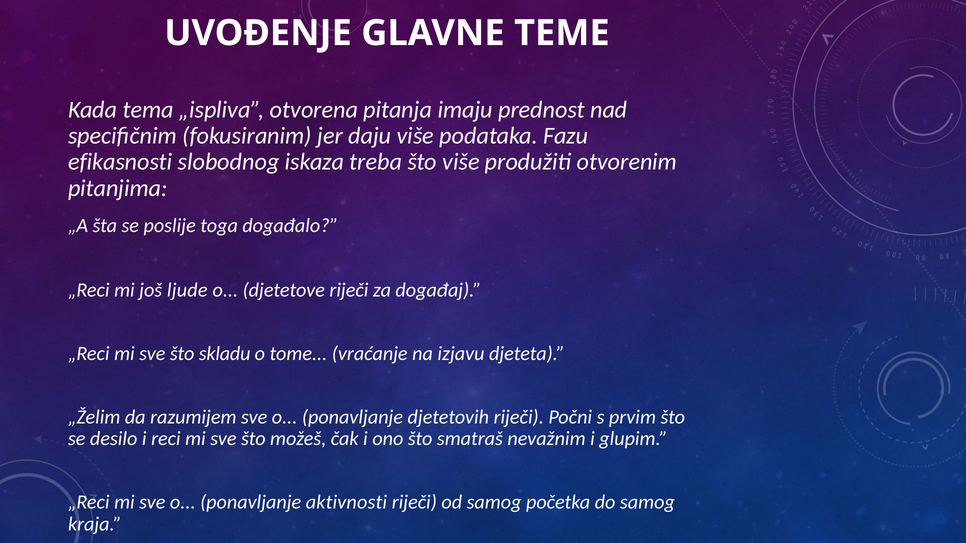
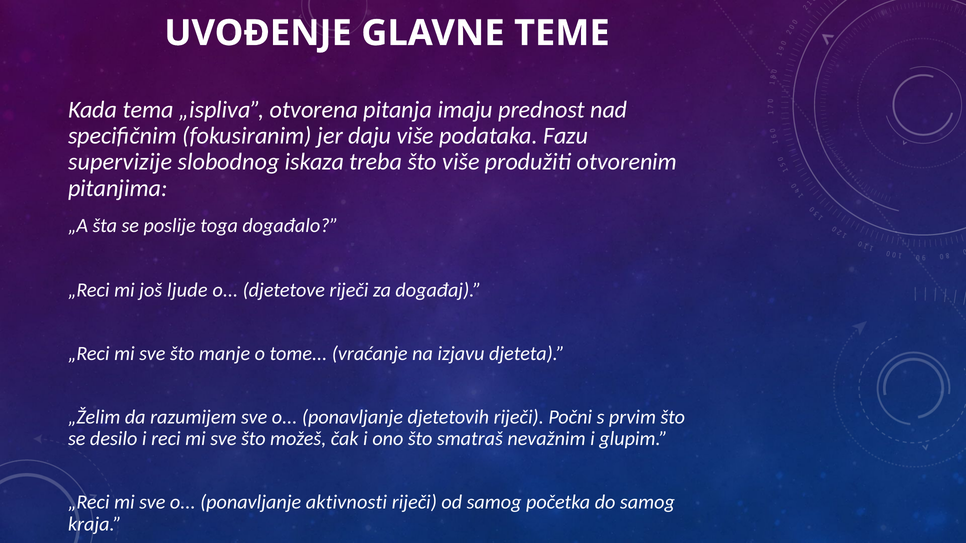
efikasnosti: efikasnosti -> supervizije (120, 162)
skladu: skladu -> manje (225, 354)
